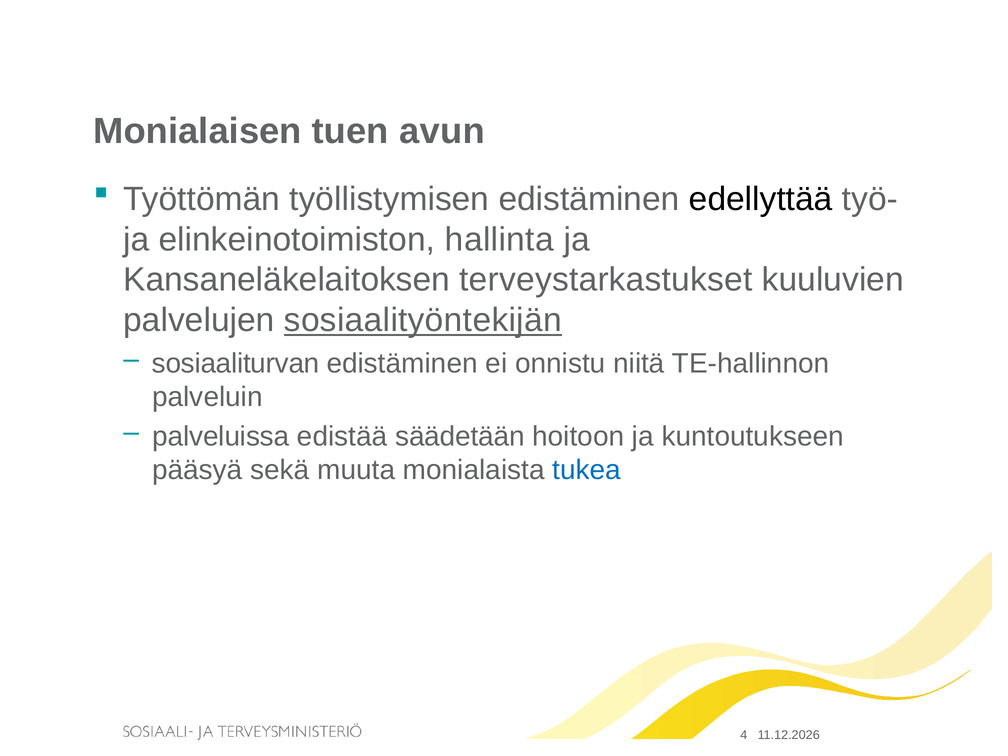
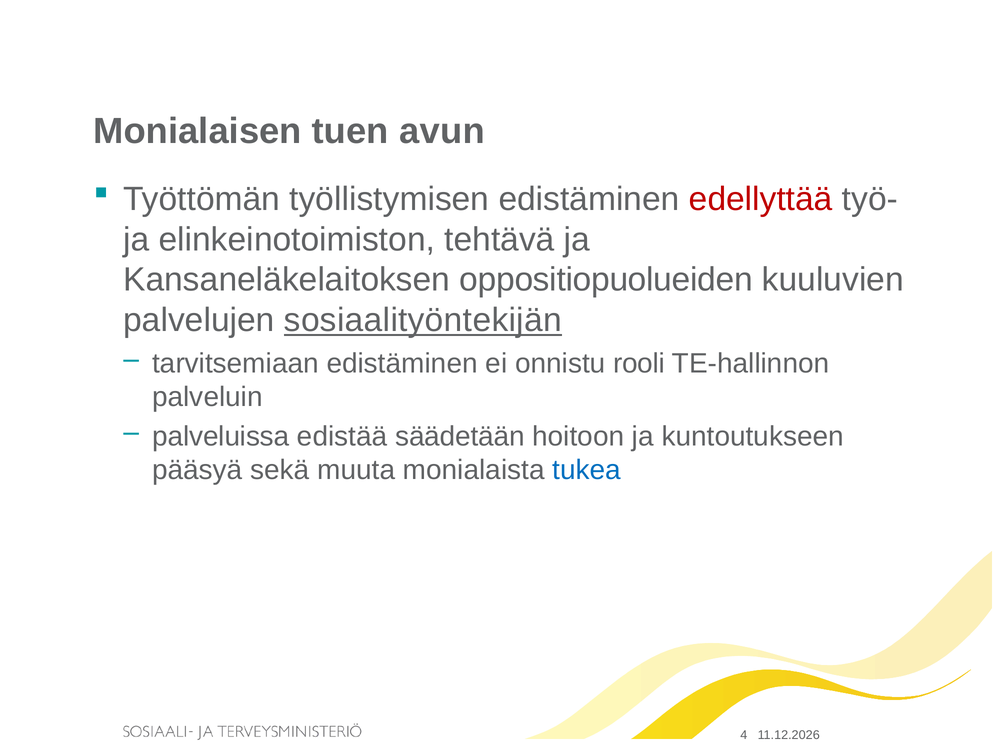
edellyttää colour: black -> red (761, 199)
hallinta: hallinta -> tehtävä (500, 240)
terveystarkastukset: terveystarkastukset -> oppositiopuolueiden (606, 280)
sosiaaliturvan: sosiaaliturvan -> tarvitsemiaan (236, 363)
niitä: niitä -> rooli (639, 363)
